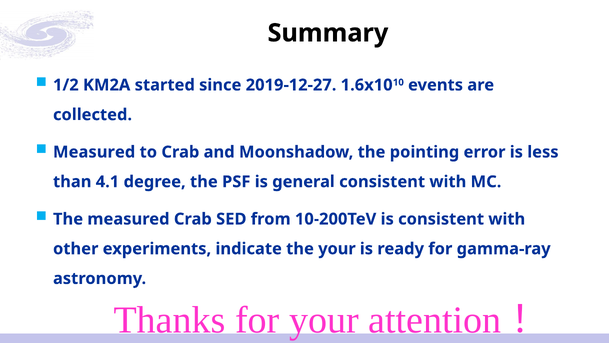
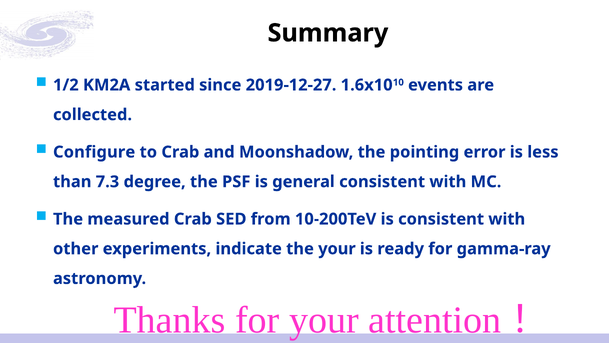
Measured: Measured -> Configure (94, 152)
4.1: 4.1 -> 7.3 (107, 182)
